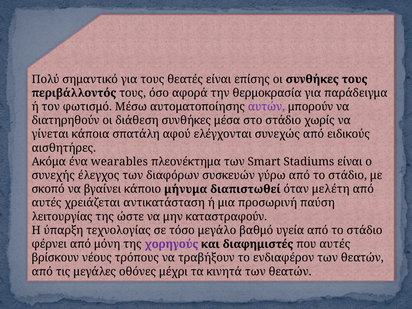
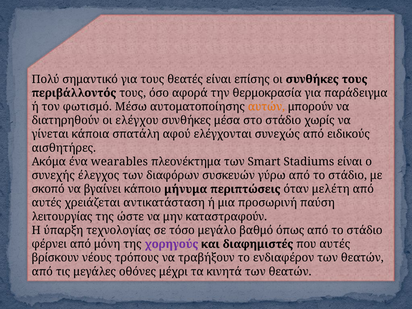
αυτών colour: purple -> orange (266, 107)
διάθεση: διάθεση -> ελέγχου (137, 120)
διαπιστωθεί: διαπιστωθεί -> περιπτώσεις (245, 189)
υγεία: υγεία -> όπως (290, 230)
